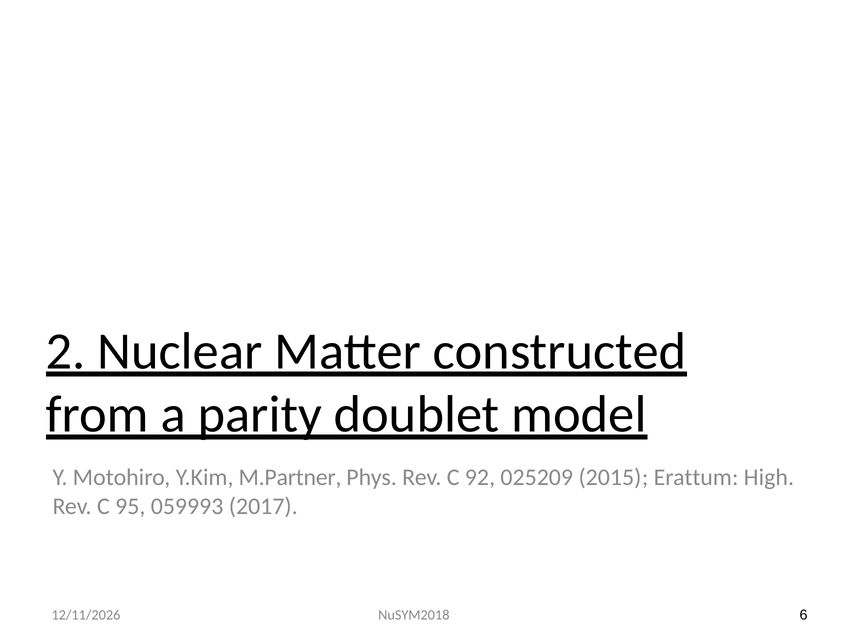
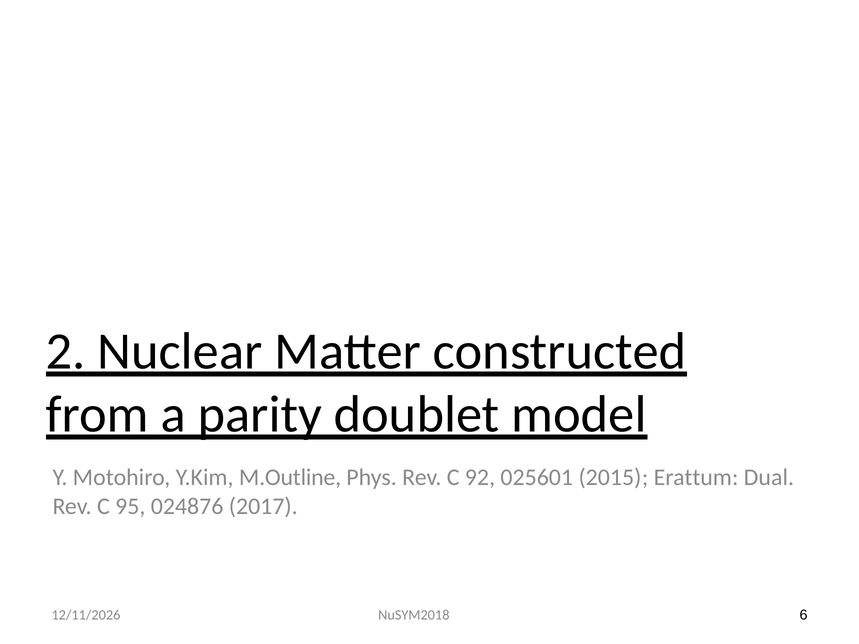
M.Partner: M.Partner -> M.Outline (290, 478)
025209: 025209 -> 025601 (537, 478)
High: High -> Dual (769, 478)
059993: 059993 -> 024876 (187, 506)
